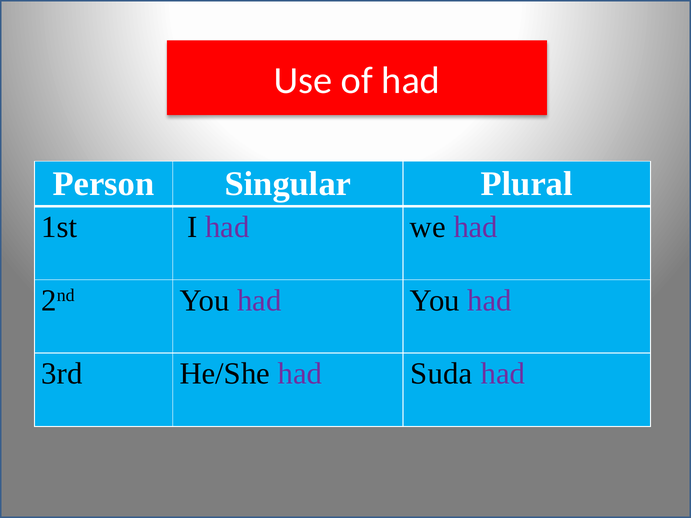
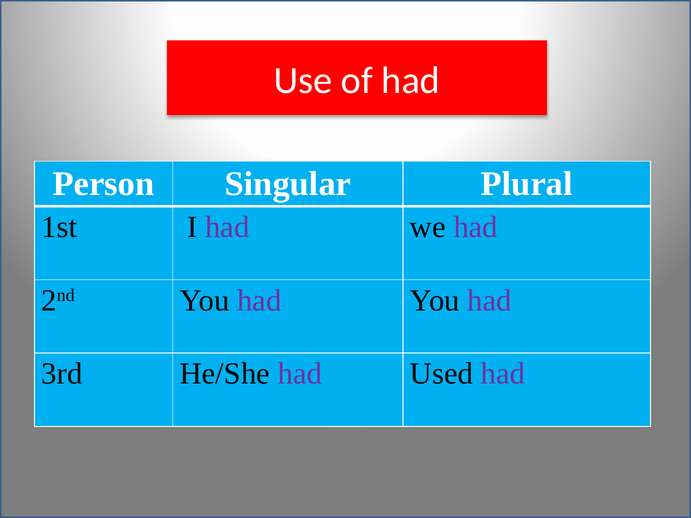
Suda: Suda -> Used (442, 374)
